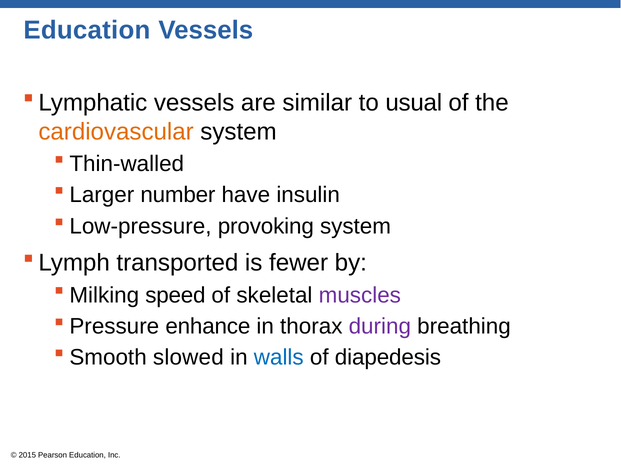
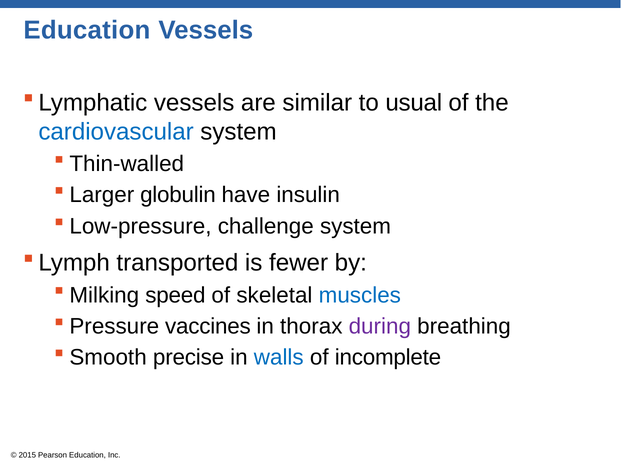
cardiovascular colour: orange -> blue (116, 132)
number: number -> globulin (178, 195)
provoking: provoking -> challenge (266, 226)
muscles colour: purple -> blue (360, 295)
enhance: enhance -> vaccines (208, 326)
slowed: slowed -> precise (189, 357)
diapedesis: diapedesis -> incomplete (388, 357)
